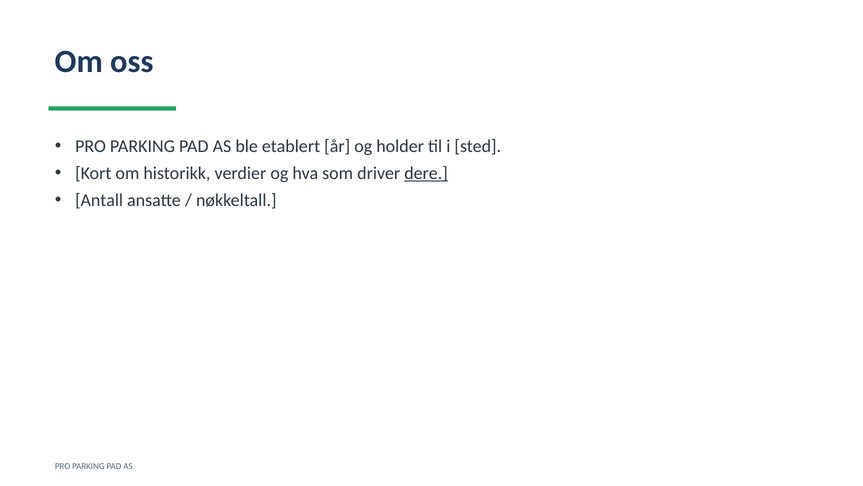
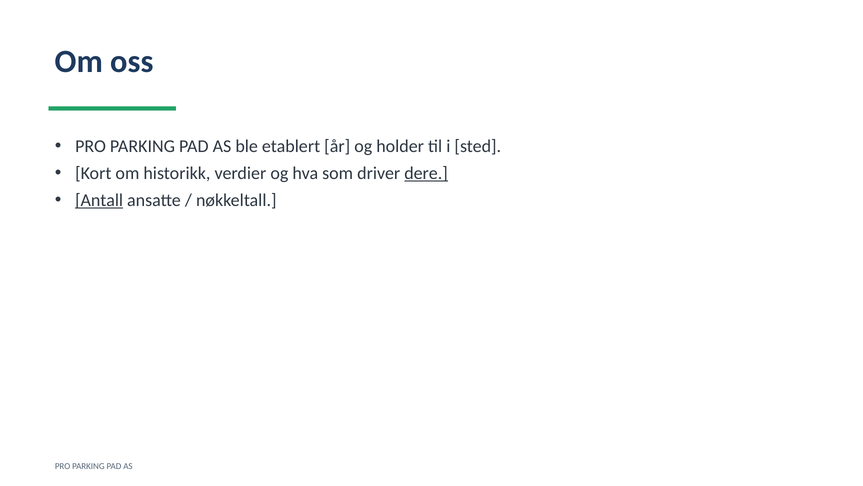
Antall underline: none -> present (99, 200)
